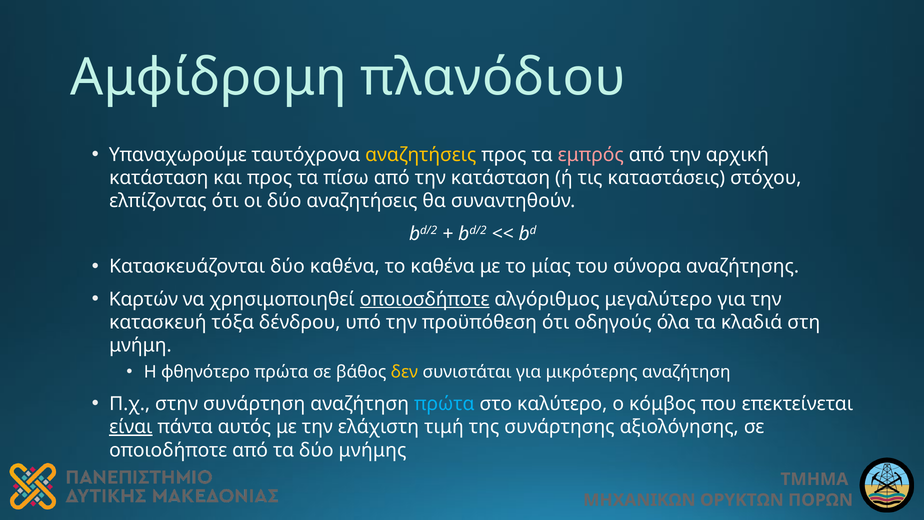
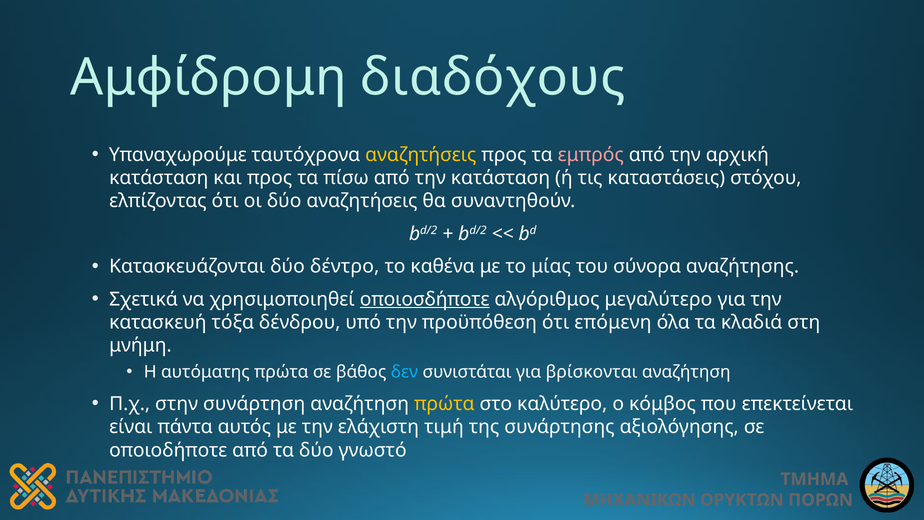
πλανόδιου: πλανόδιου -> διαδόχους (493, 78)
δύο καθένα: καθένα -> δέντρο (345, 266)
Καρτών: Καρτών -> Σχετικά (143, 299)
οδηγούς: οδηγούς -> επόμενη (613, 322)
φθηνότερο: φθηνότερο -> αυτόματης (205, 372)
δεν colour: yellow -> light blue (404, 372)
μικρότερης: μικρότερης -> βρίσκονται (592, 372)
πρώτα colour: light blue -> yellow (444, 404)
είναι underline: present -> none (131, 427)
μνήμης: μνήμης -> γνωστό (373, 450)
